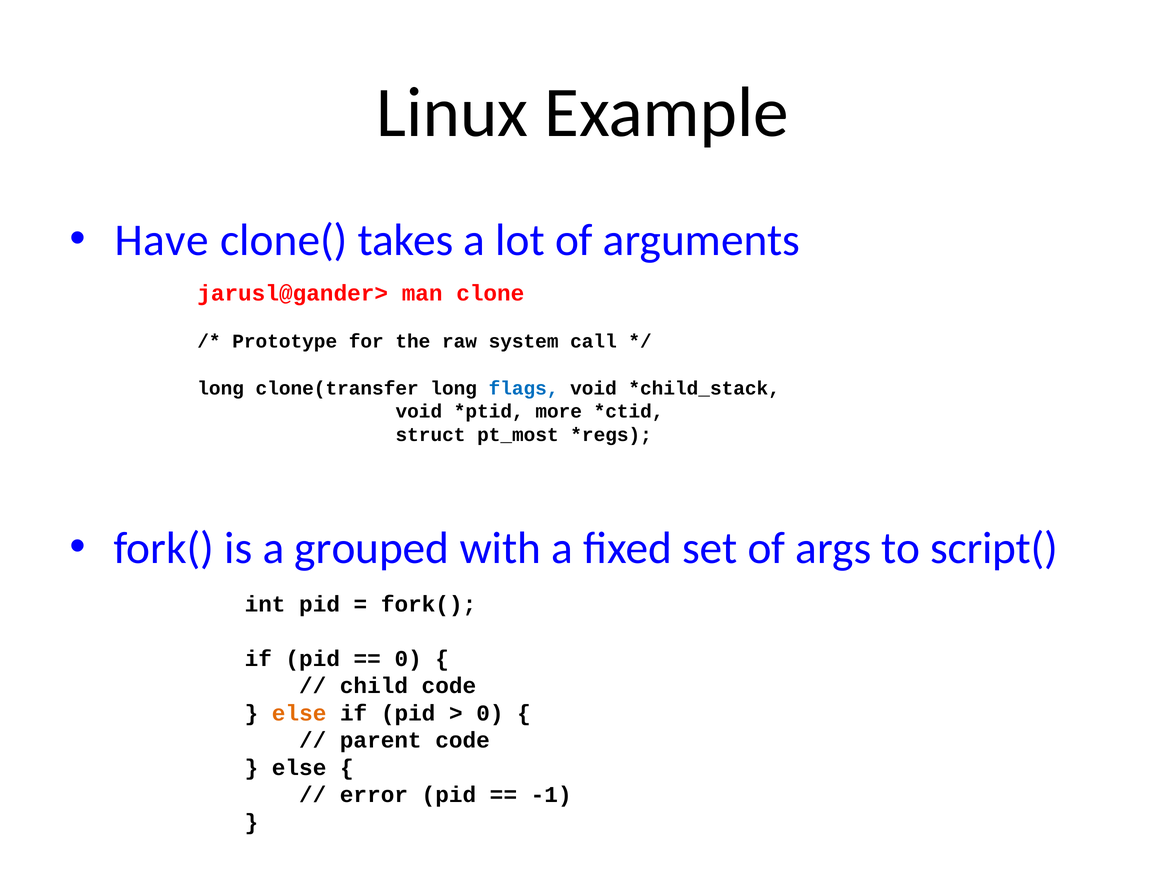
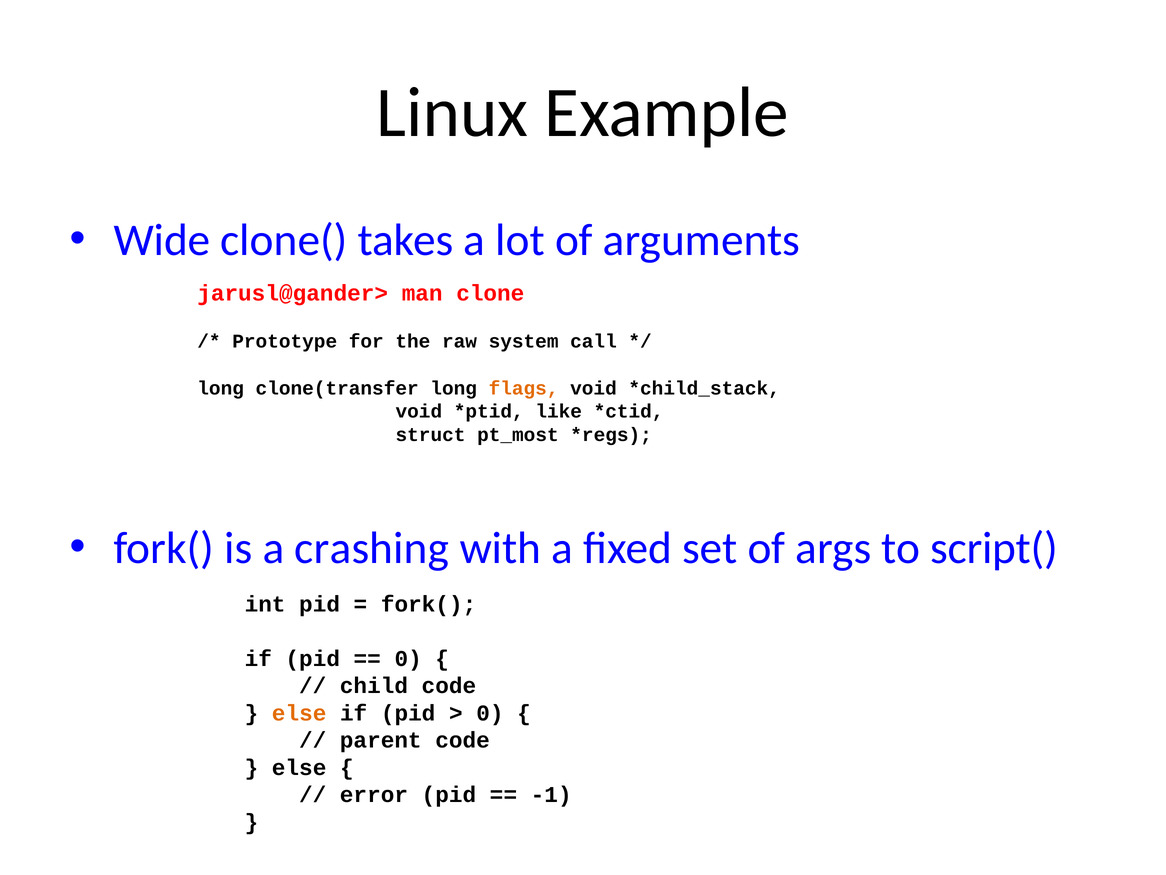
Have: Have -> Wide (162, 240)
flags colour: blue -> orange (524, 388)
more: more -> like (559, 411)
grouped: grouped -> crashing (372, 548)
